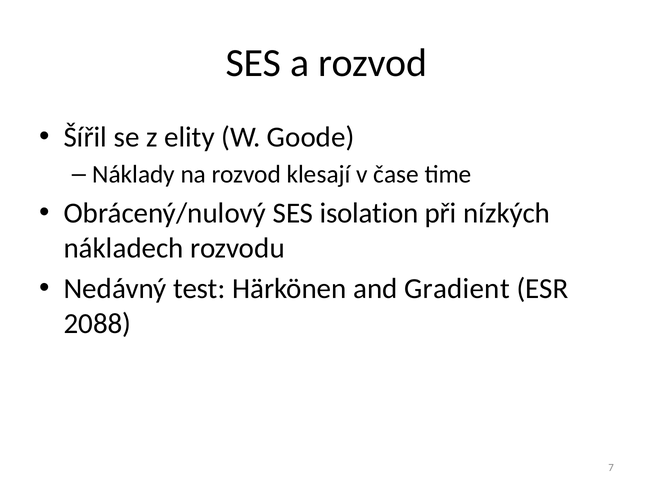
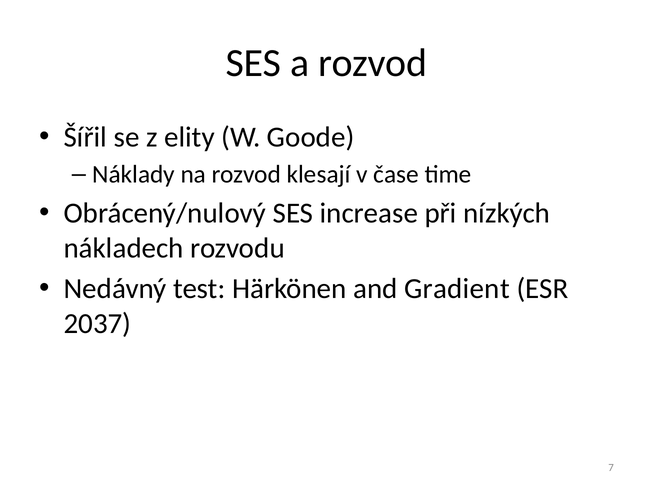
isolation: isolation -> increase (369, 213)
2088: 2088 -> 2037 (97, 324)
